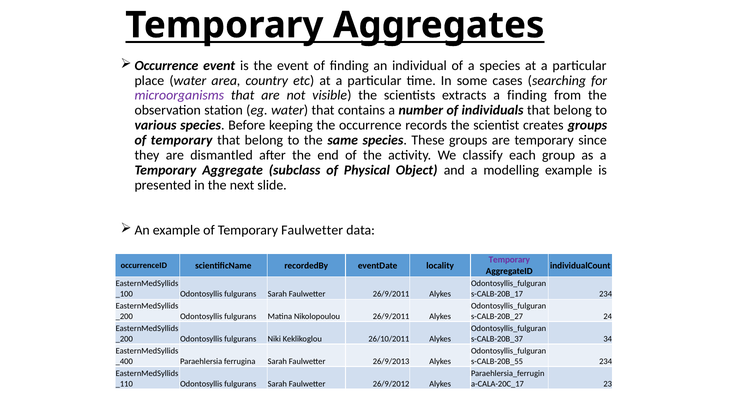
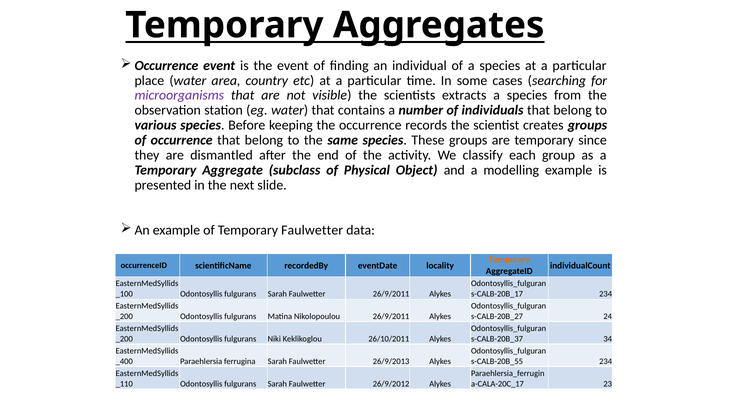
extracts a finding: finding -> species (527, 95)
temporary: temporary -> occurrence (182, 140)
Temporary colour: purple -> orange (509, 260)
